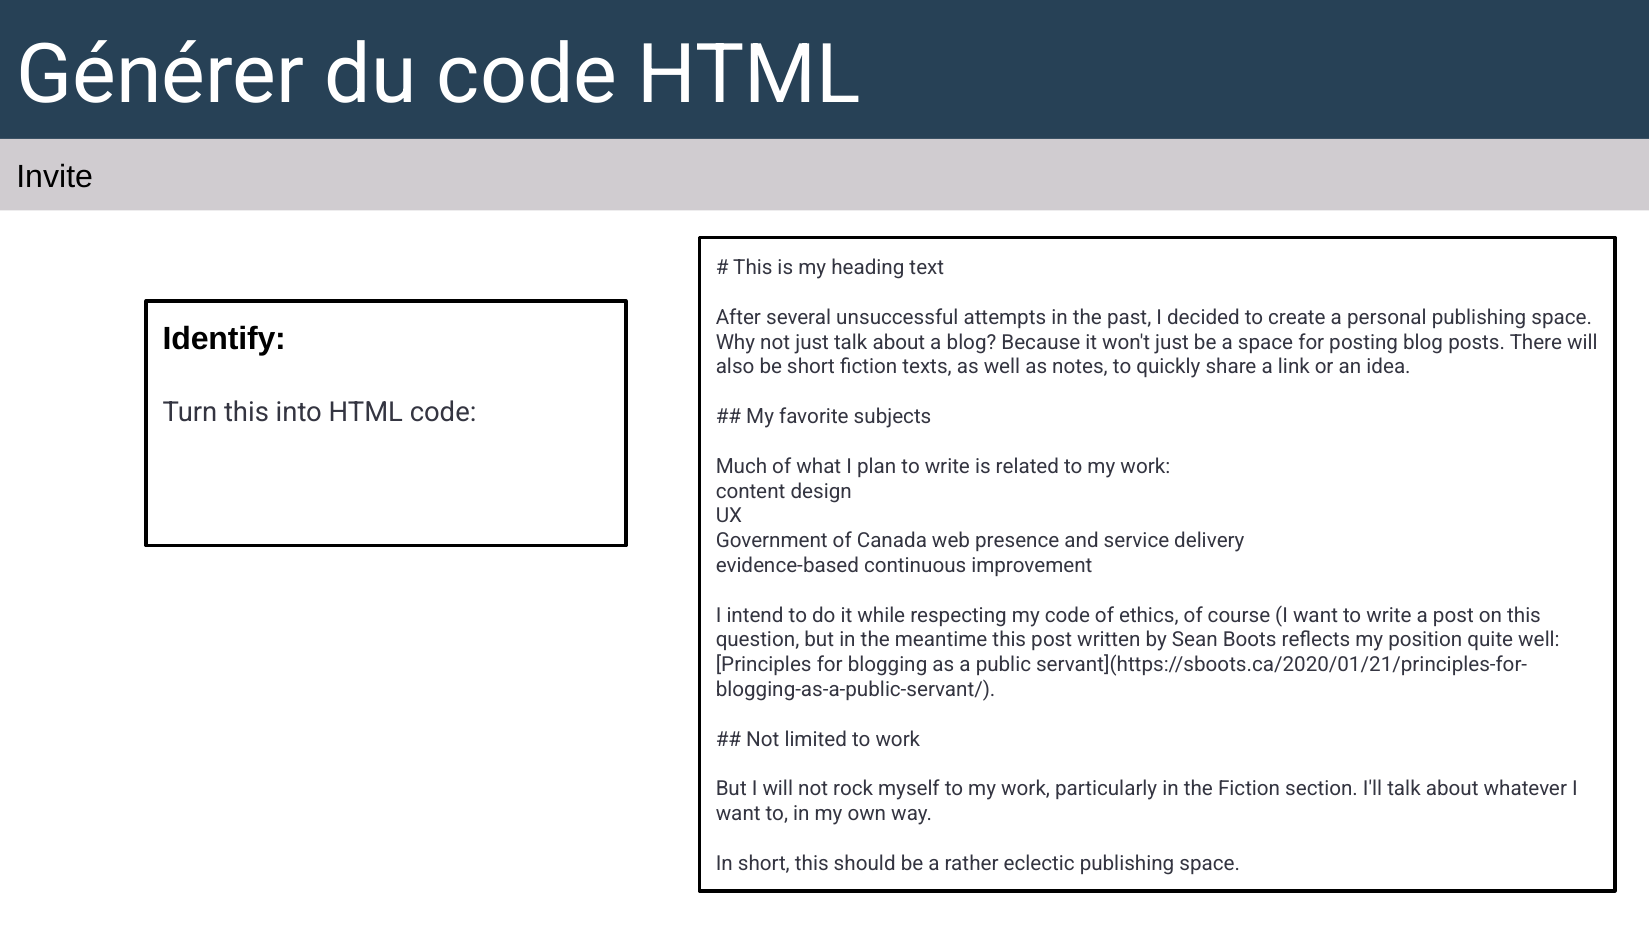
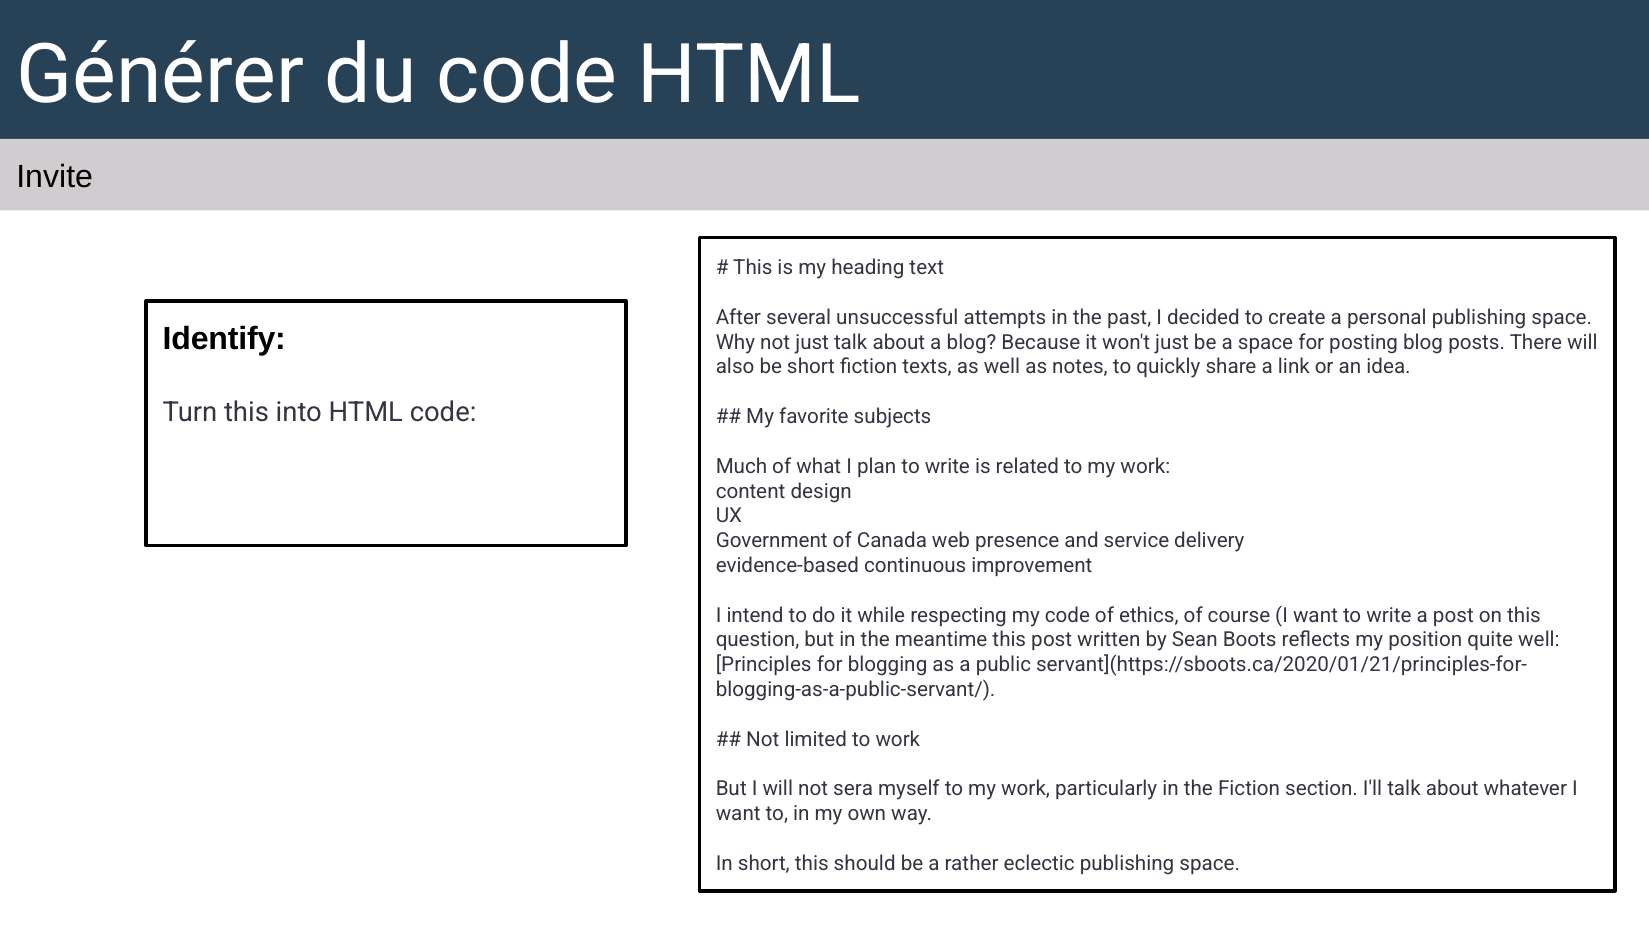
rock: rock -> sera (853, 789)
